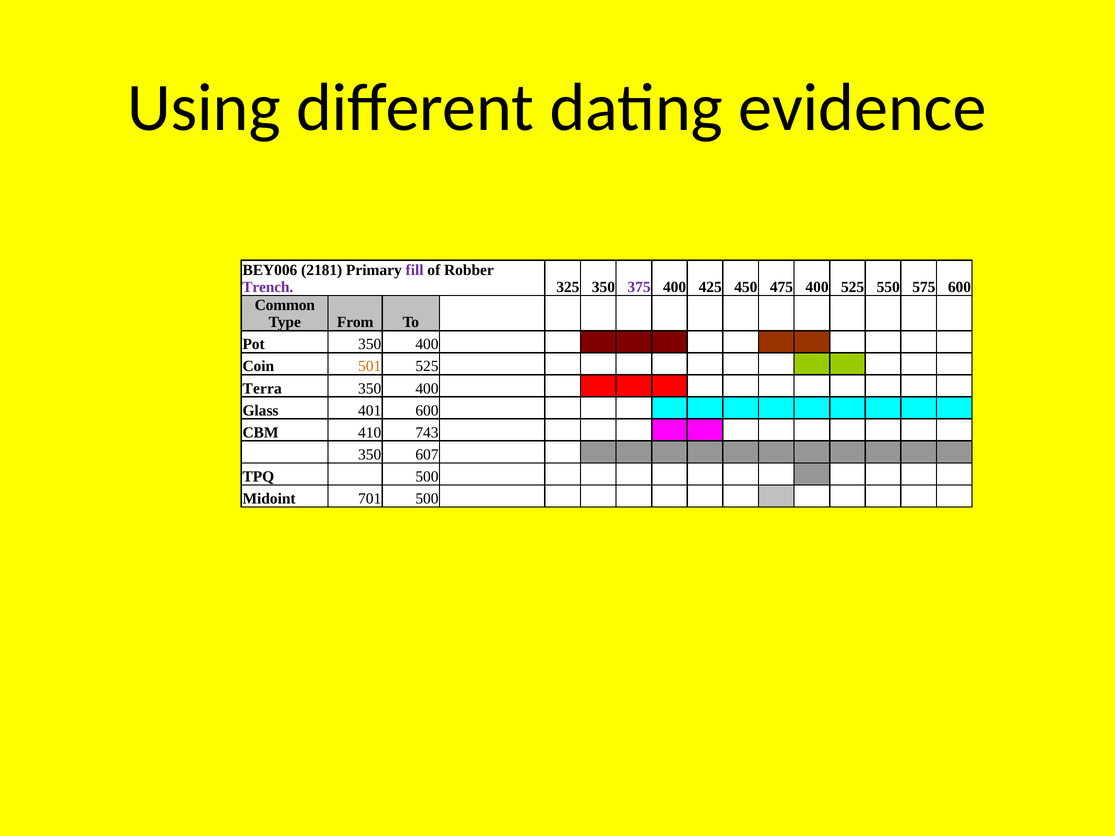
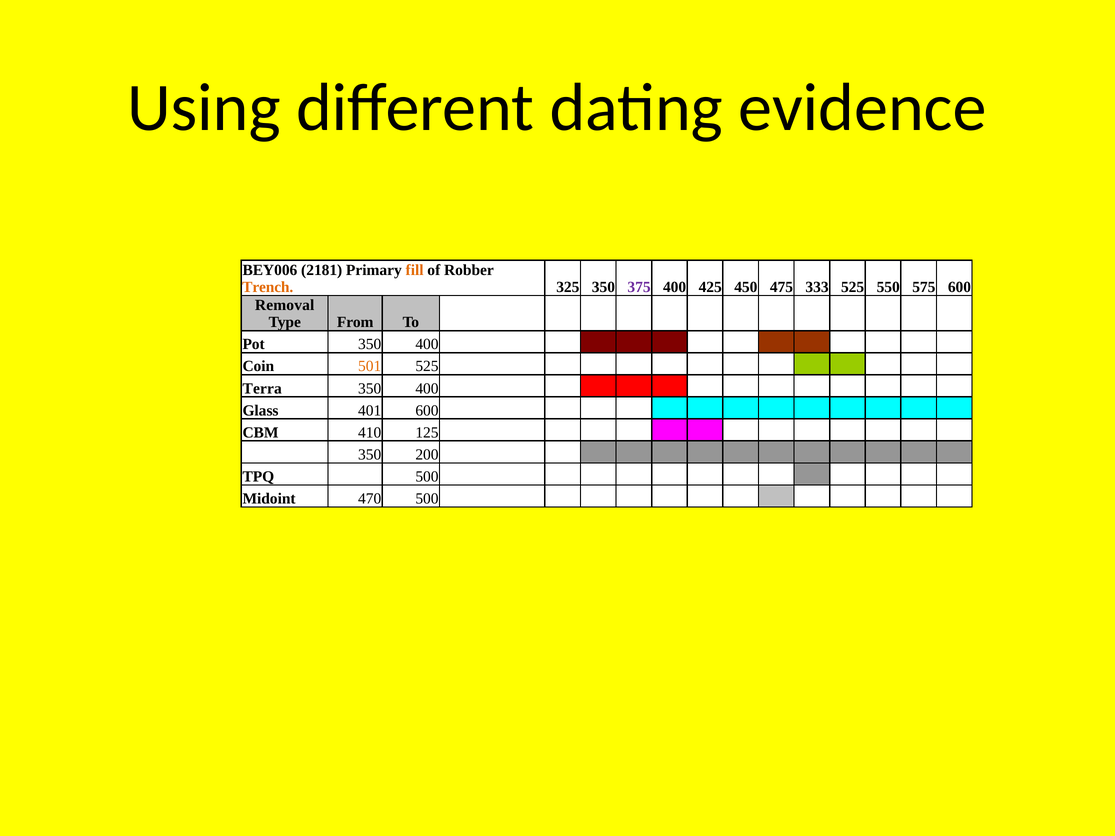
fill colour: purple -> orange (415, 270)
Trench colour: purple -> orange (268, 287)
475 400: 400 -> 333 (817, 287)
Common: Common -> Removal (285, 305)
743: 743 -> 125 (427, 433)
607: 607 -> 200 (427, 455)
701: 701 -> 470 (370, 499)
